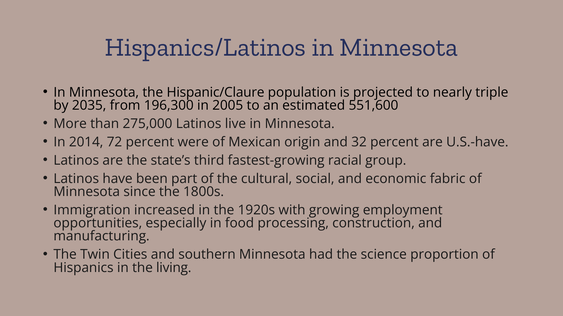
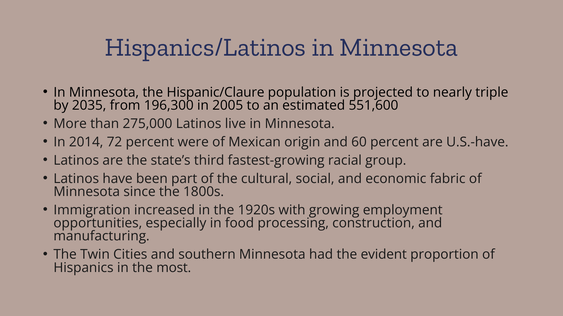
32: 32 -> 60 (359, 142)
science: science -> evident (384, 255)
living: living -> most (174, 268)
